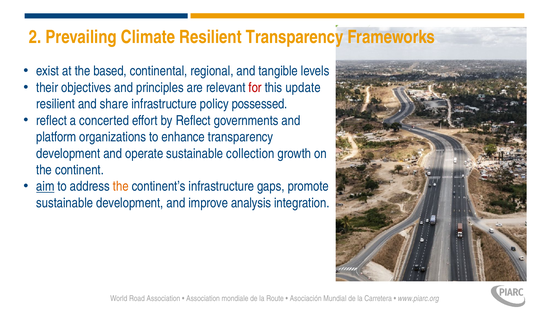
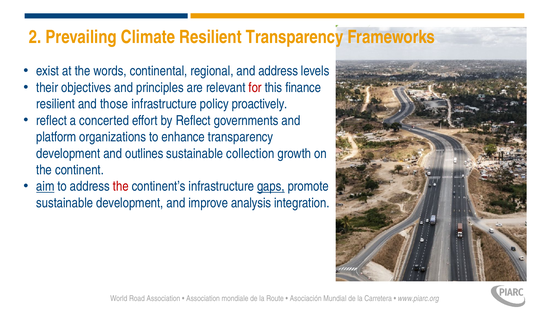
based: based -> words (110, 71)
and tangible: tangible -> address (278, 71)
update: update -> finance (303, 88)
share: share -> those (114, 104)
possessed: possessed -> proactively (260, 104)
operate: operate -> outlines (144, 153)
the colour: orange -> red (121, 186)
gaps underline: none -> present (271, 186)
